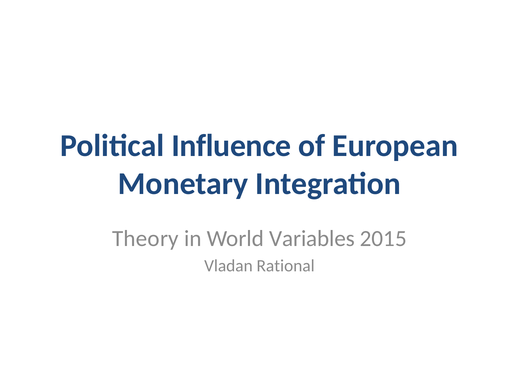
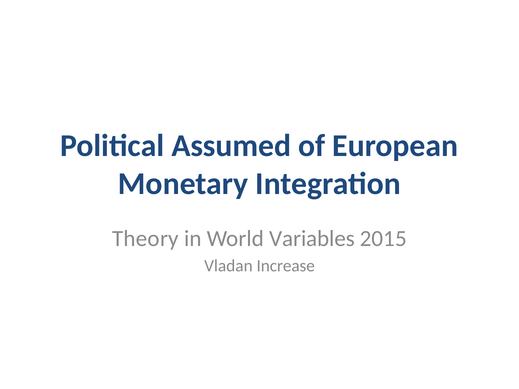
Influence: Influence -> Assumed (231, 146)
Rational: Rational -> Increase (286, 266)
